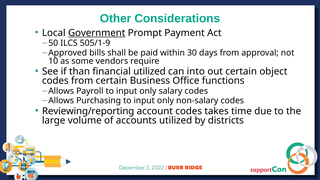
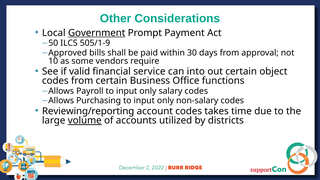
than: than -> valid (80, 71)
financial utilized: utilized -> service (149, 71)
volume underline: none -> present (85, 120)
